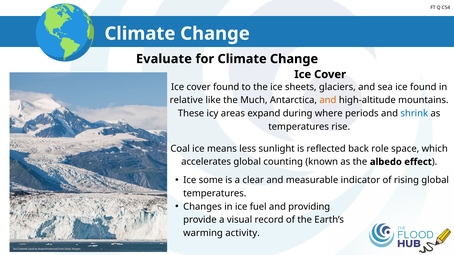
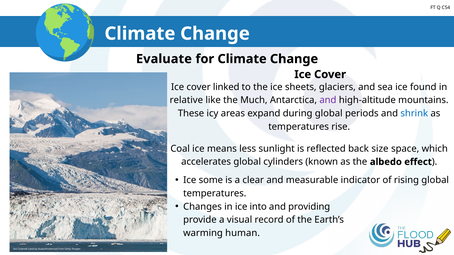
cover found: found -> linked (226, 87)
and colour: orange -> purple (328, 100)
during where: where -> global (329, 114)
role: role -> size (380, 149)
counting: counting -> cylinders (283, 162)
fuel: fuel -> into (258, 207)
activity: activity -> human (243, 233)
